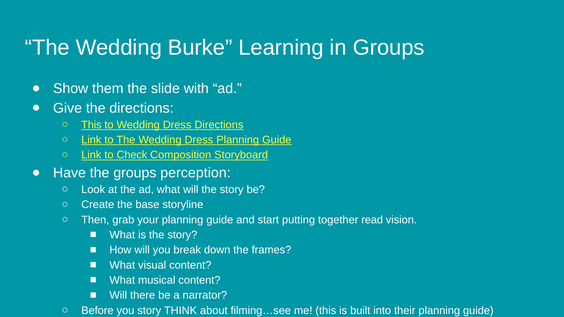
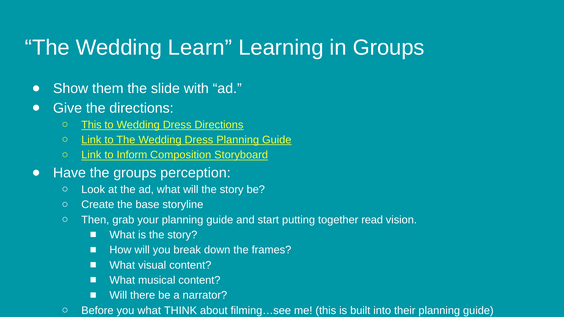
Burke: Burke -> Learn (200, 48)
Check: Check -> Inform (132, 155)
you story: story -> what (149, 311)
